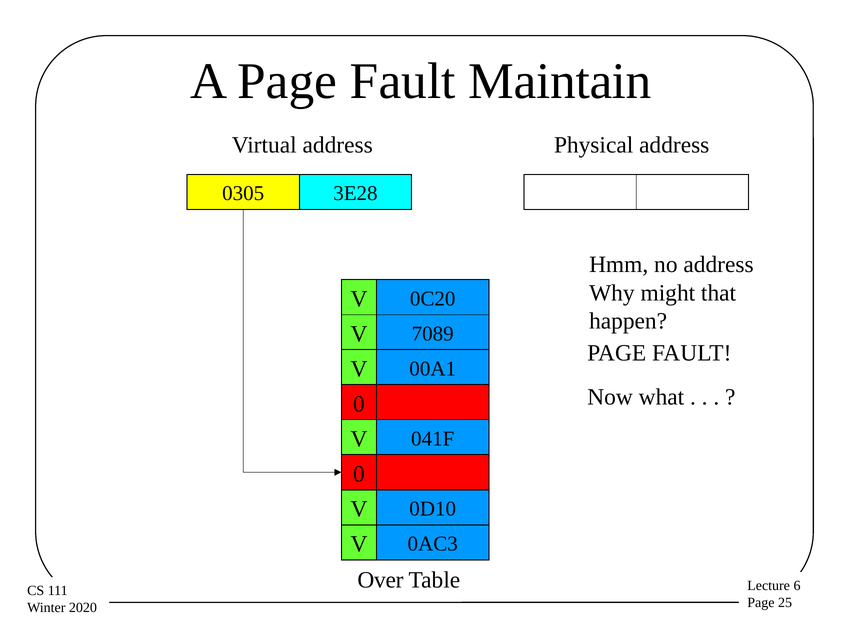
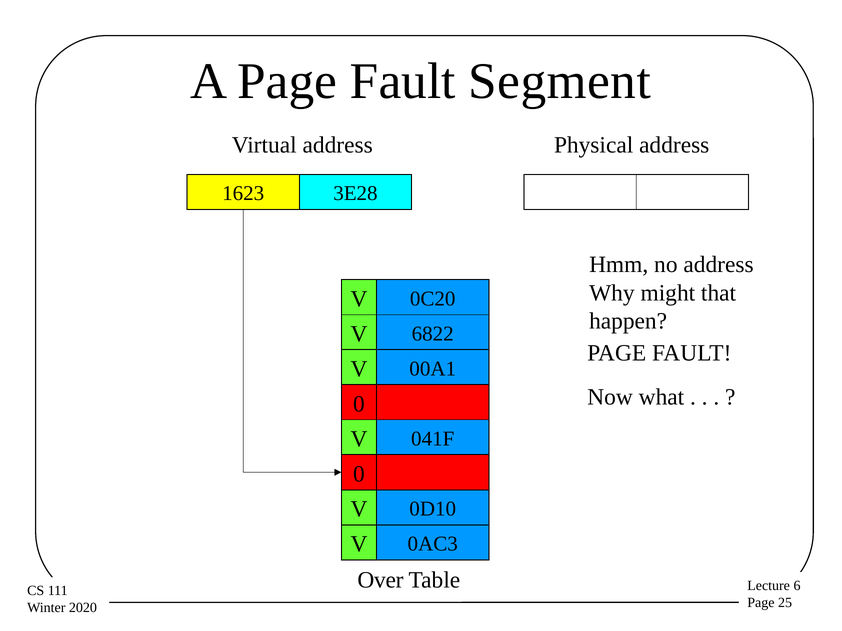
Maintain: Maintain -> Segment (560, 82)
0305: 0305 -> 1623 (243, 194)
7089: 7089 -> 6822 (433, 334)
